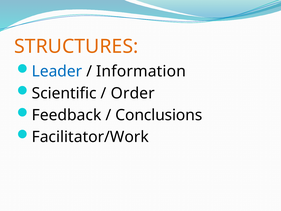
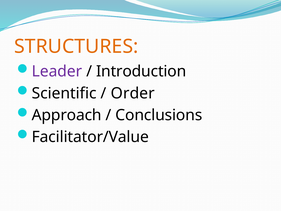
Leader colour: blue -> purple (57, 71)
Information: Information -> Introduction (141, 71)
Feedback: Feedback -> Approach (67, 115)
Facilitator/Work: Facilitator/Work -> Facilitator/Value (90, 137)
